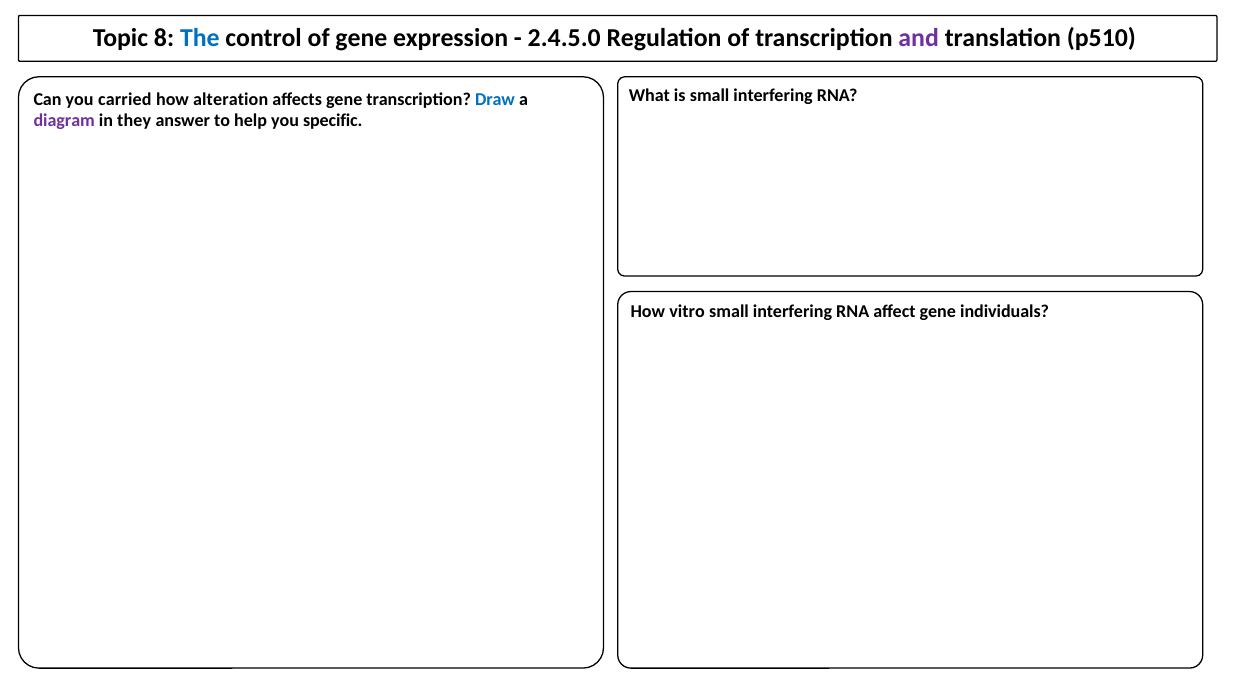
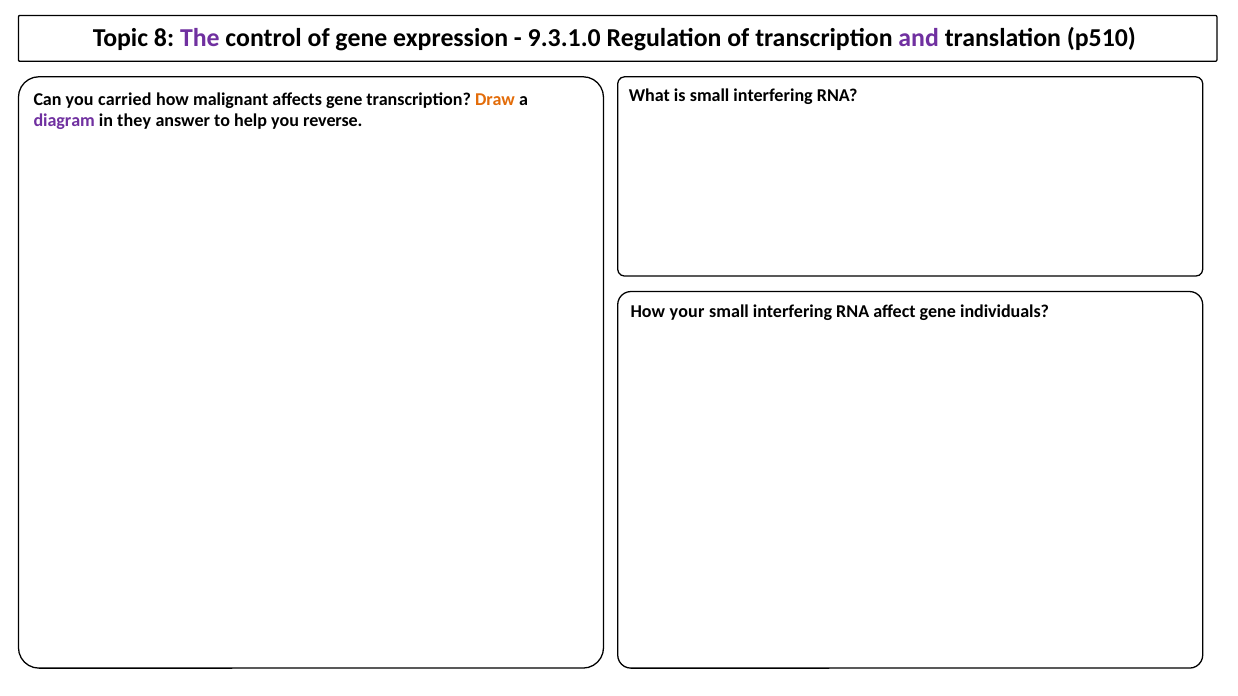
The colour: blue -> purple (200, 38)
2.4.5.0: 2.4.5.0 -> 9.3.1.0 (564, 38)
alteration: alteration -> malignant (231, 99)
Draw colour: blue -> orange (495, 99)
specific: specific -> reverse (333, 121)
vitro: vitro -> your (687, 312)
